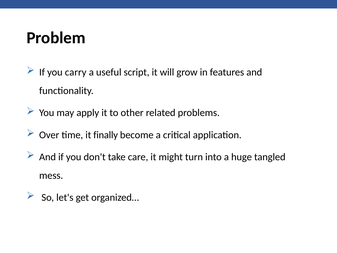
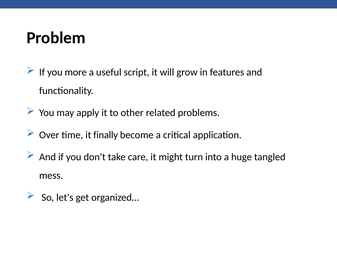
carry: carry -> more (76, 72)
